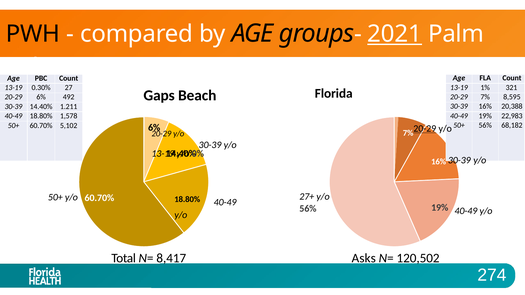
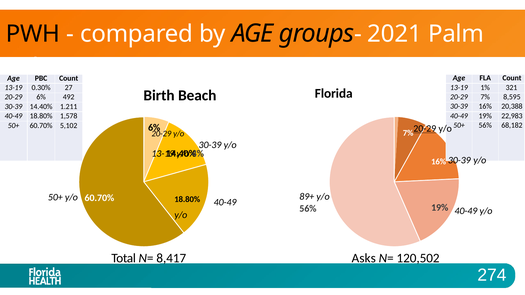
2021 underline: present -> none (395, 34)
Gaps: Gaps -> Birth (159, 96)
0%: 0% -> 4% (198, 154)
27+: 27+ -> 89+ (307, 197)
